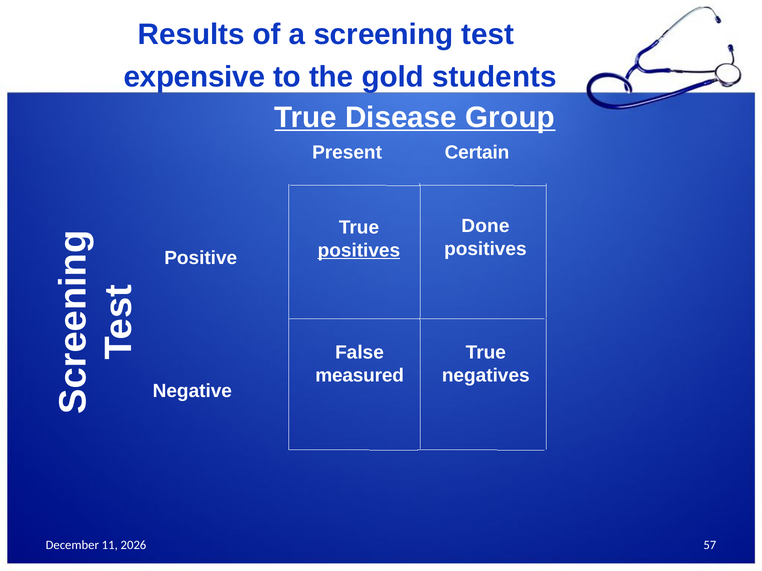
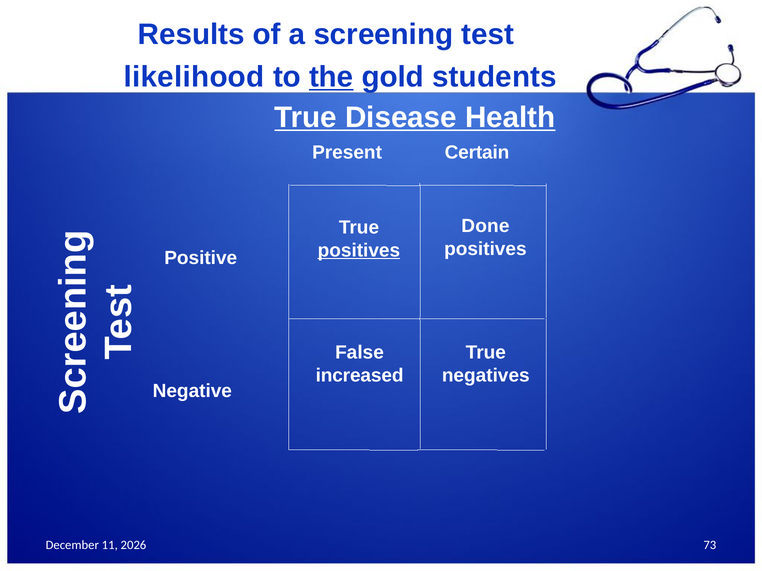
expensive: expensive -> likelihood (194, 77)
the underline: none -> present (331, 77)
Group: Group -> Health (510, 117)
measured: measured -> increased (360, 376)
57: 57 -> 73 (710, 546)
